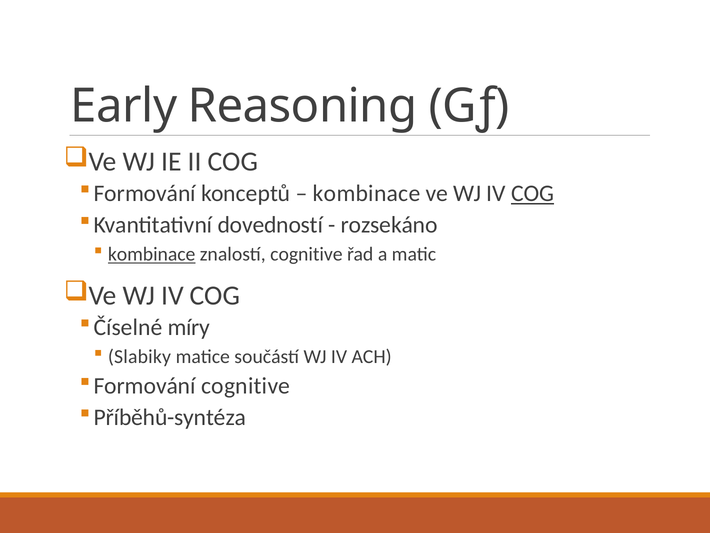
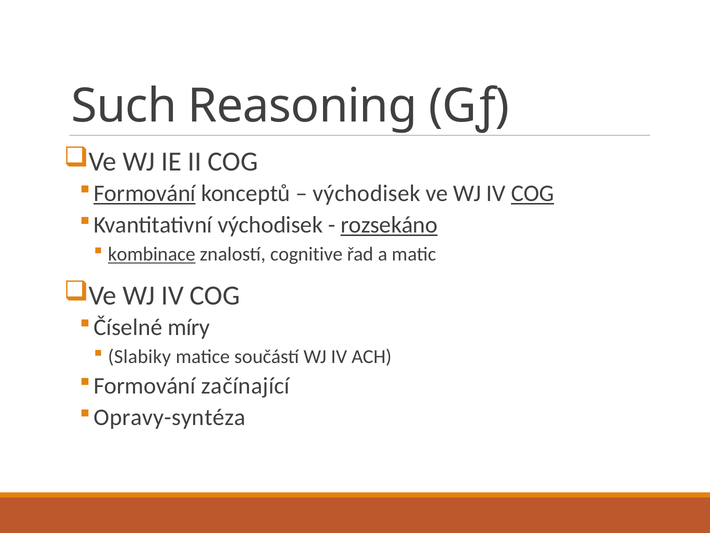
Early: Early -> Such (124, 106)
Formování underline: none -> present (145, 193)
kombinace: kombinace -> východisek (367, 193)
Kvantitativní dovedností: dovedností -> východisek (270, 225)
rozsekáno underline: none -> present (389, 225)
Formování cognitive: cognitive -> začínající (246, 386)
Příběhů-syntéza: Příběhů-syntéza -> Opravy-syntéza (170, 417)
